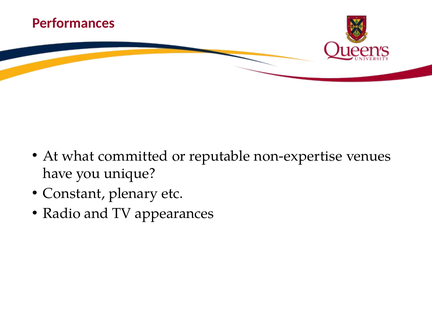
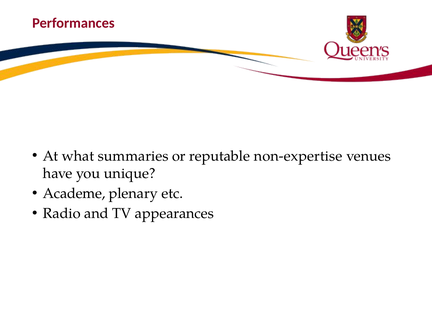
committed: committed -> summaries (133, 156)
Constant: Constant -> Academe (74, 193)
